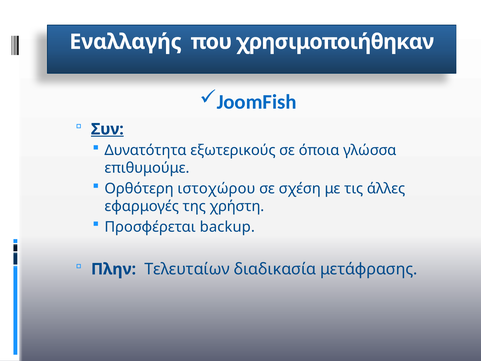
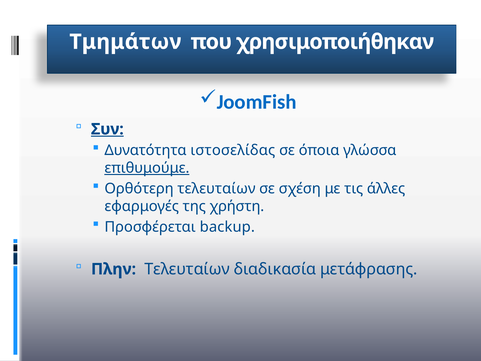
Εναλλαγής: Εναλλαγής -> Τμημάτων (125, 42)
εξωτερικούς: εξωτερικούς -> ιστοσελίδας (233, 150)
επιθυμούμε underline: none -> present (147, 168)
Ορθότερη ιστοχώρου: ιστοχώρου -> τελευταίων (216, 189)
